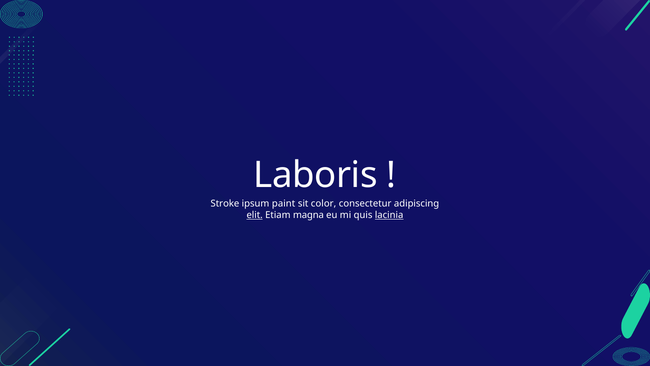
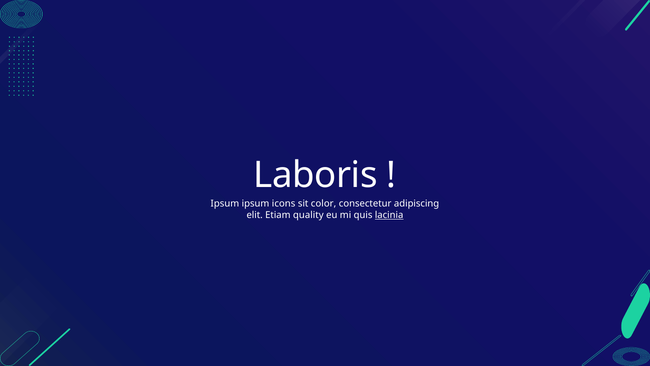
Stroke: Stroke -> Ipsum (225, 204)
paint: paint -> icons (284, 204)
elit underline: present -> none (255, 215)
magna: magna -> quality (308, 215)
